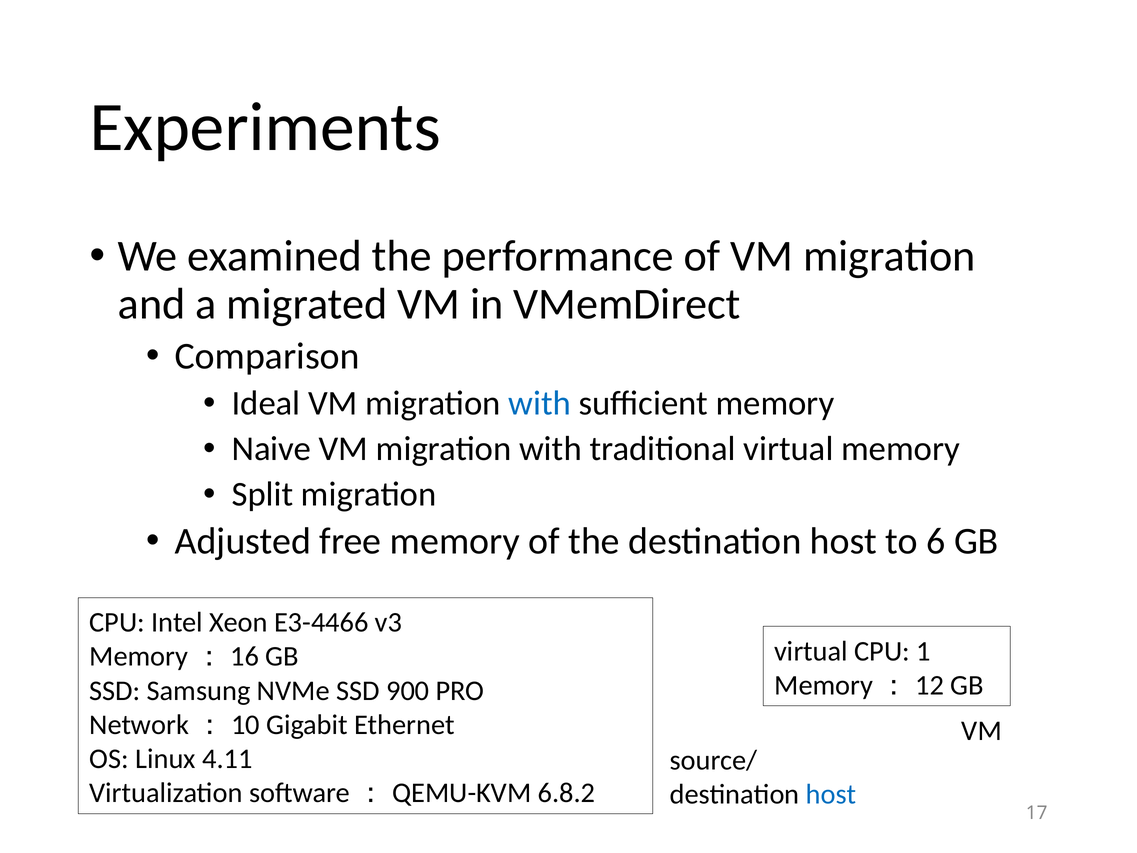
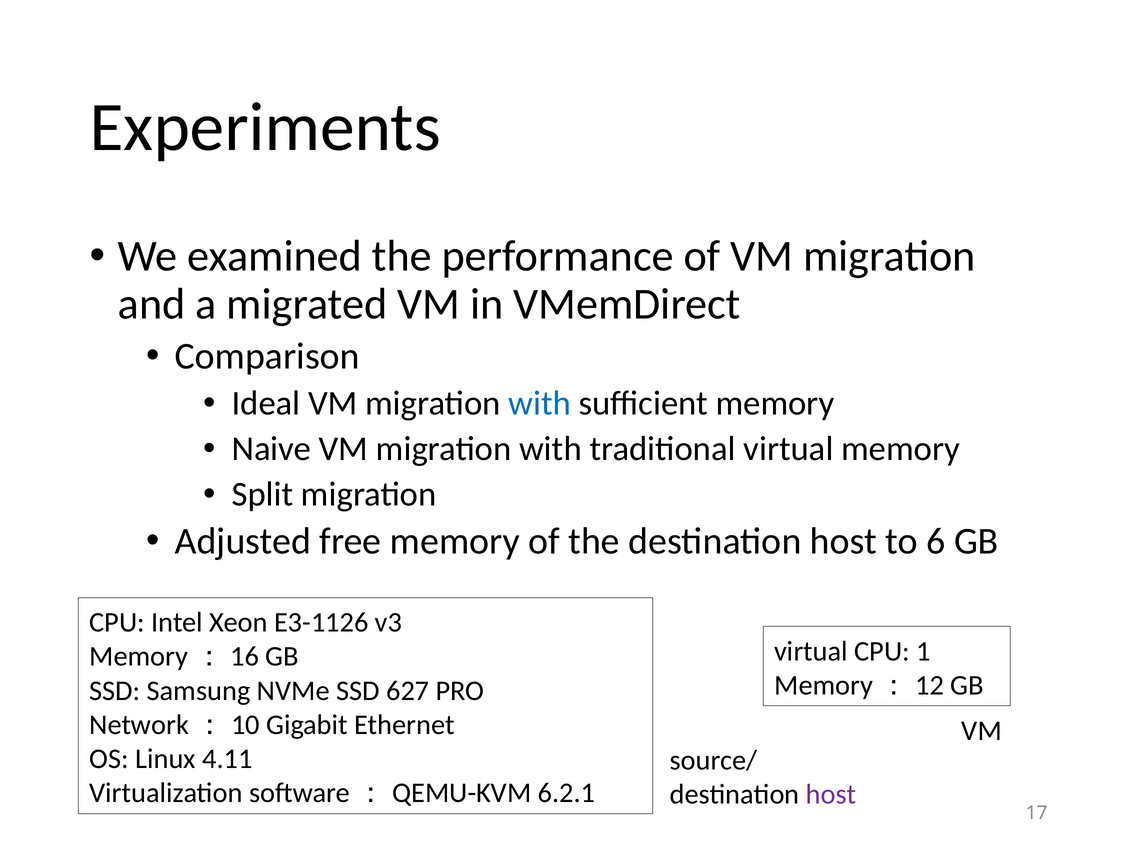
E3-4466: E3-4466 -> E3-1126 (321, 622)
900: 900 -> 627 (408, 690)
6.8.2: 6.8.2 -> 6.2.1 (567, 793)
host colour: blue -> purple (831, 794)
